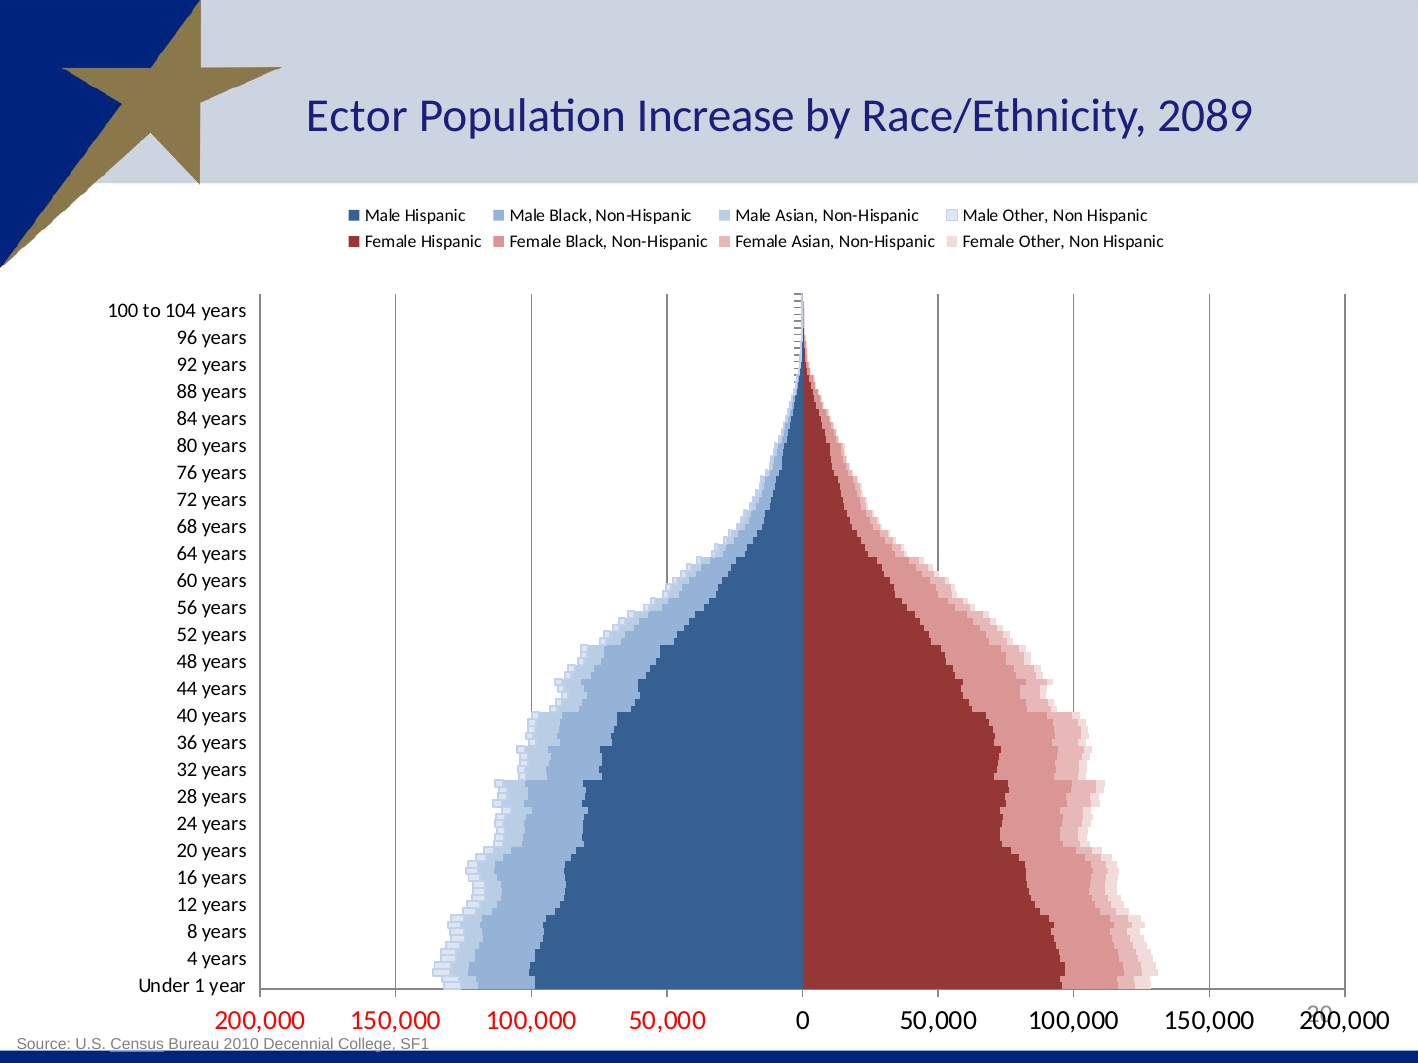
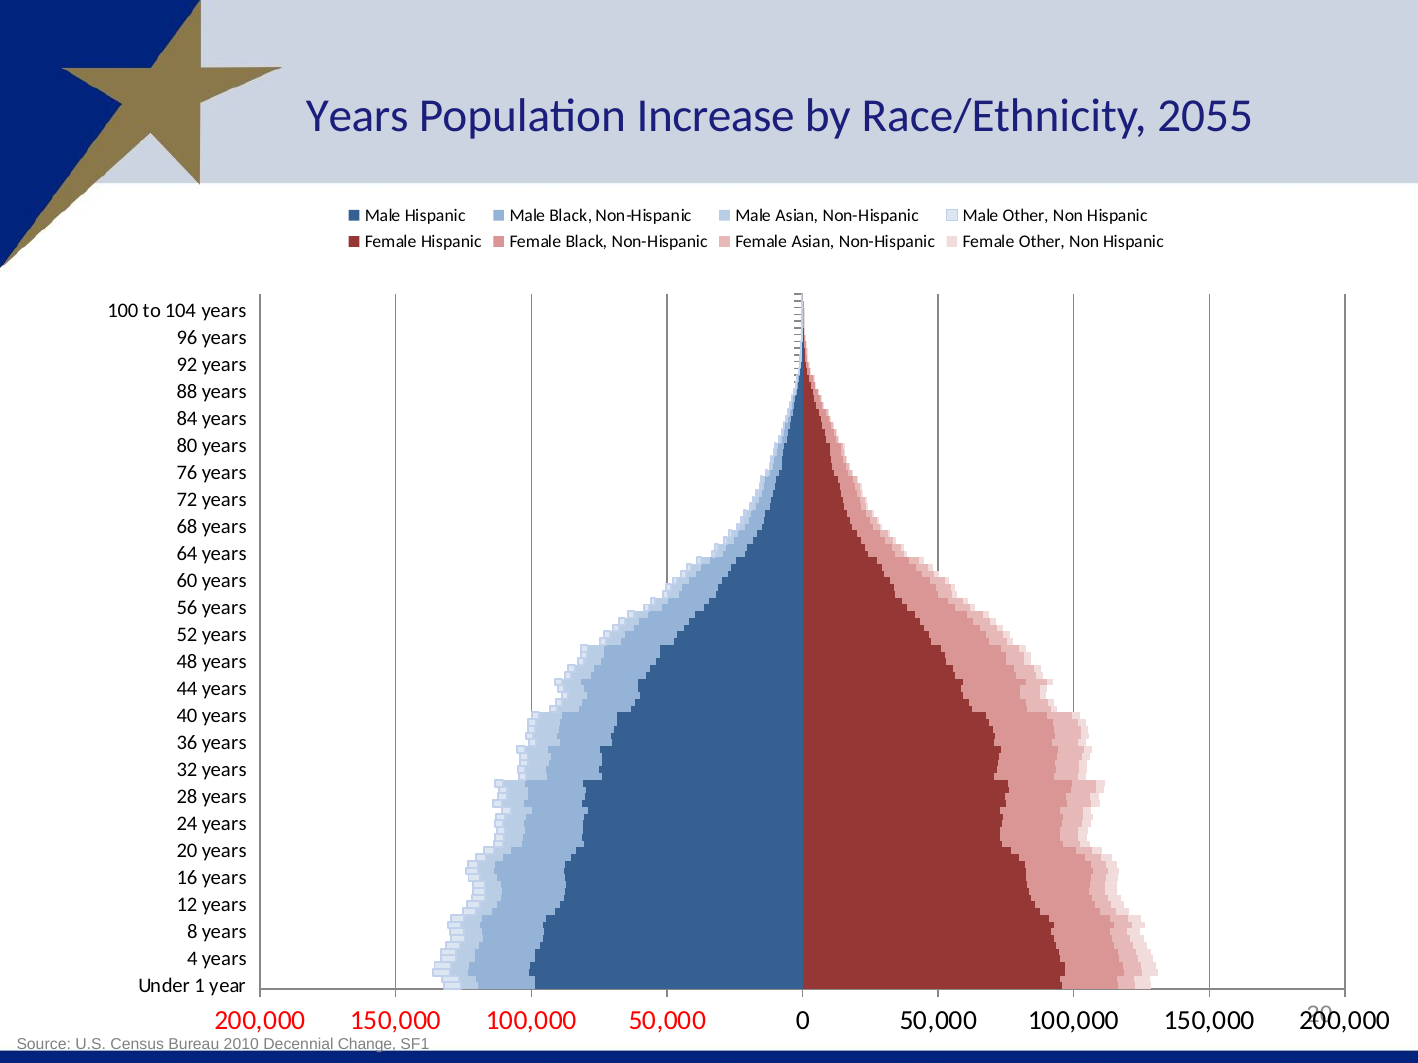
Ector: Ector -> Years (357, 116)
2089: 2089 -> 2055 (1205, 116)
Census underline: present -> none (137, 1045)
College: College -> Change (367, 1045)
